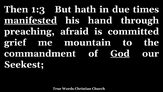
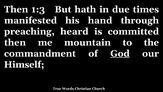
manifested underline: present -> none (31, 20)
afraid: afraid -> heard (74, 31)
grief: grief -> then (15, 42)
Seekest: Seekest -> Himself (24, 64)
